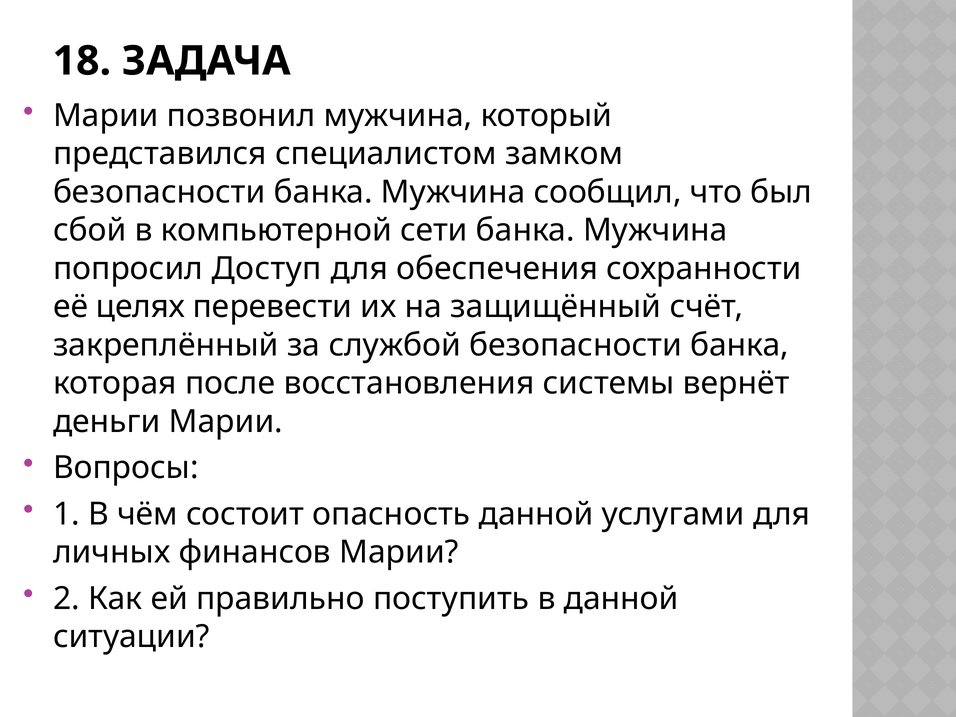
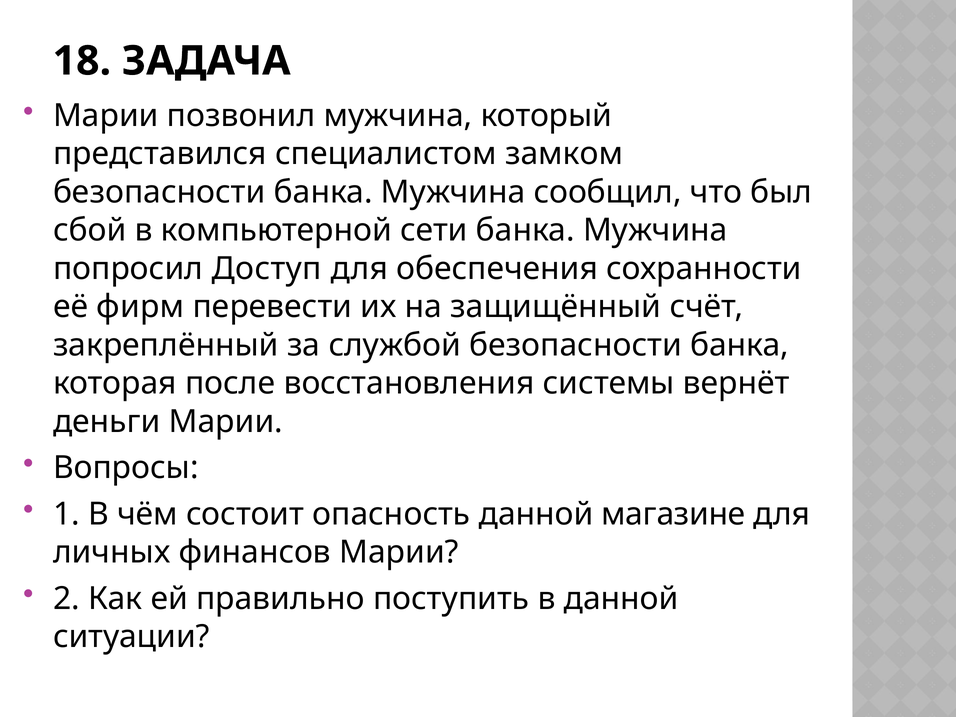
целях: целях -> фирм (140, 307)
услугами: услугами -> магазине (673, 514)
